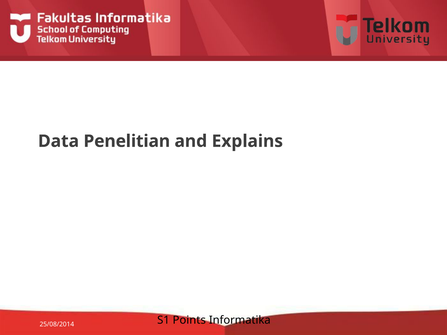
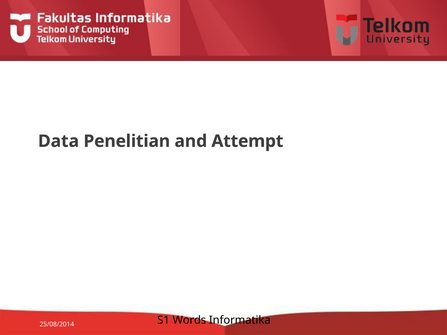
Explains: Explains -> Attempt (247, 141)
Points: Points -> Words (189, 320)
